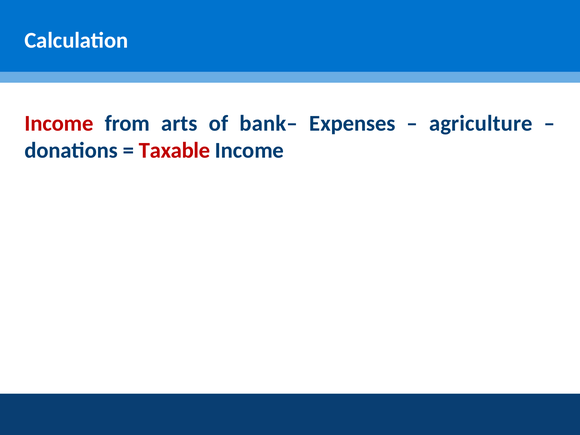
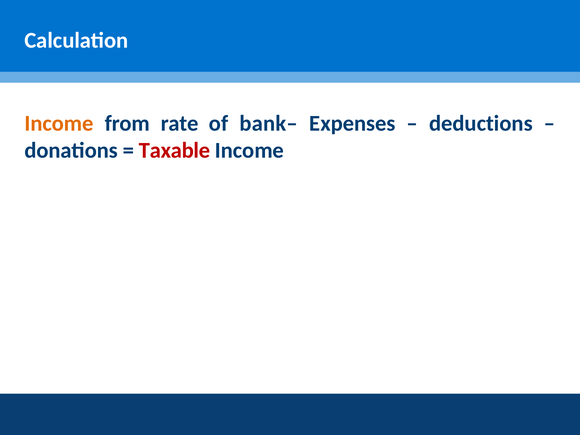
Income colour: red -> orange (59, 123)
arts: arts -> rate (180, 123)
agriculture: agriculture -> deductions (481, 123)
